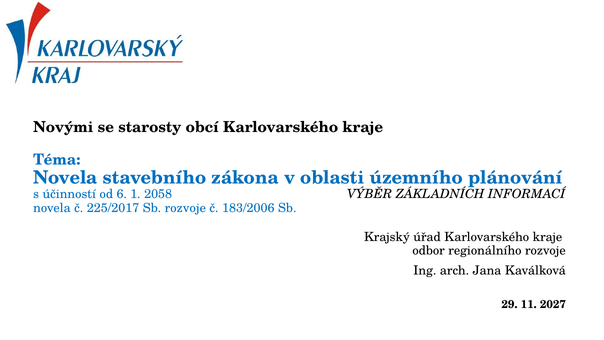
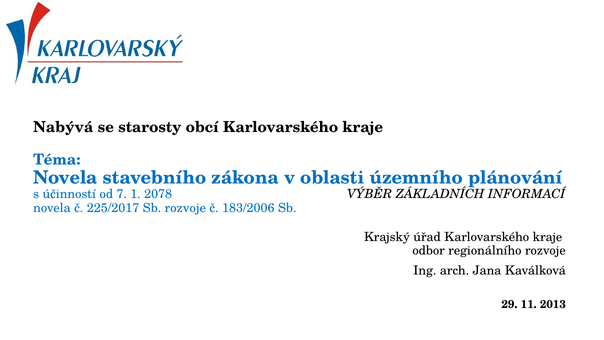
Novými: Novými -> Nabývá (63, 127)
6: 6 -> 7 (122, 194)
2058: 2058 -> 2078 (158, 194)
2027: 2027 -> 2013 (553, 304)
